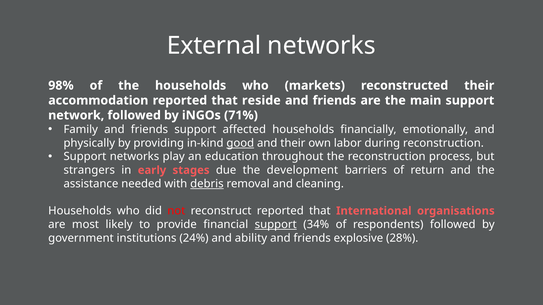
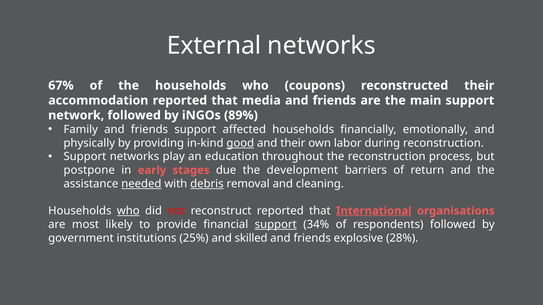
98%: 98% -> 67% (61, 86)
markets: markets -> coupons (315, 86)
reside: reside -> media (261, 101)
71%: 71% -> 89% (241, 115)
strangers: strangers -> postpone (89, 170)
needed underline: none -> present (141, 184)
who underline: none -> present (128, 211)
International underline: none -> present (374, 211)
24%: 24% -> 25% (194, 238)
ability: ability -> skilled (251, 238)
